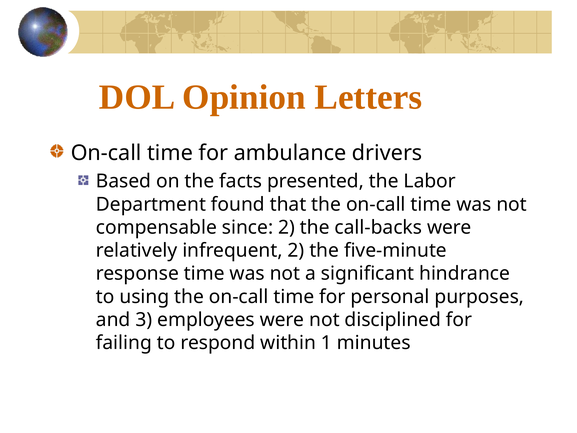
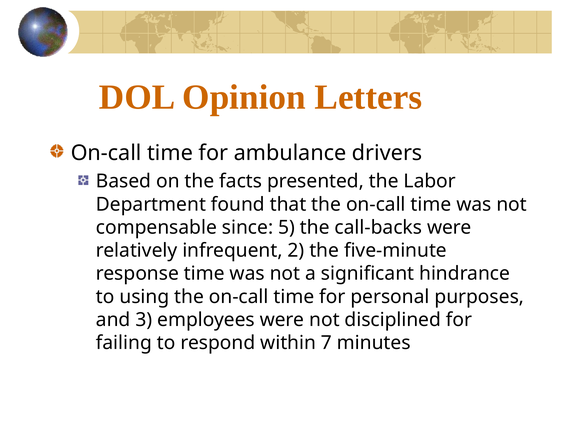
since 2: 2 -> 5 (287, 227)
1: 1 -> 7 (326, 343)
